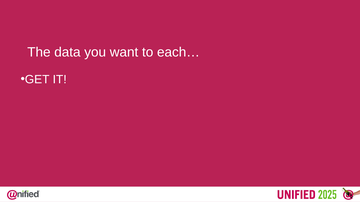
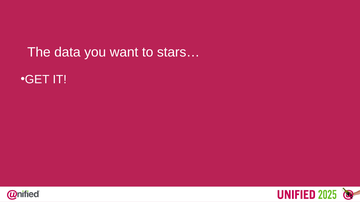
each…: each… -> stars… (179, 52)
